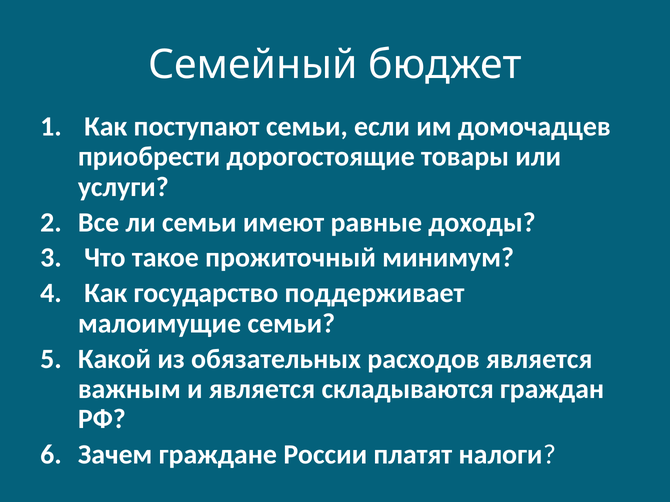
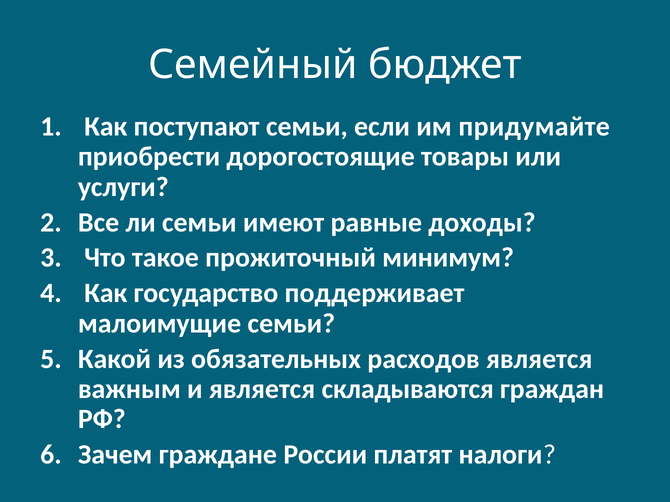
домочадцев: домочадцев -> придумайте (534, 127)
